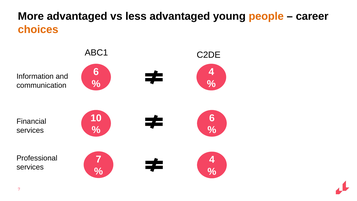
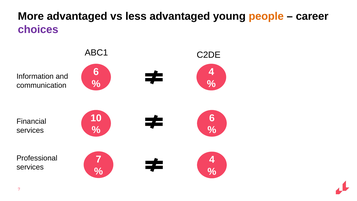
choices colour: orange -> purple (38, 29)
